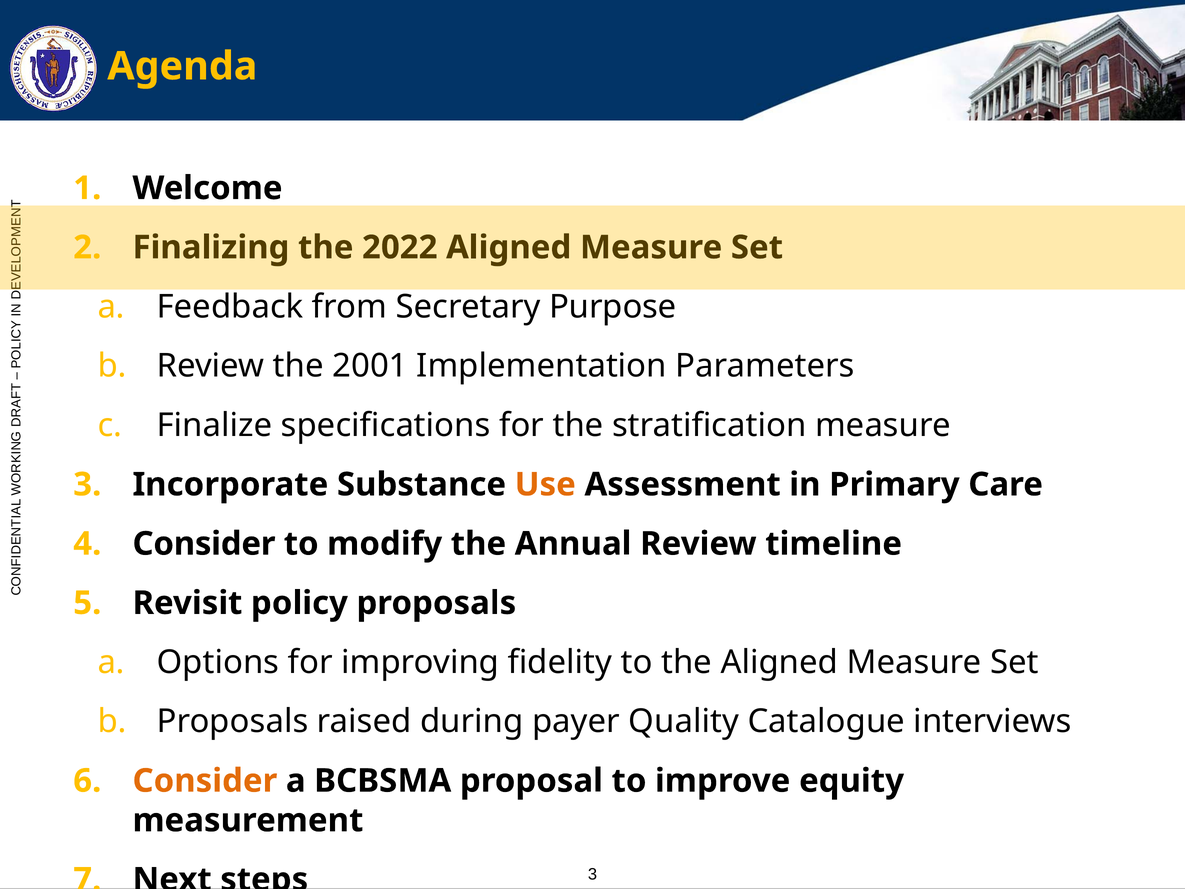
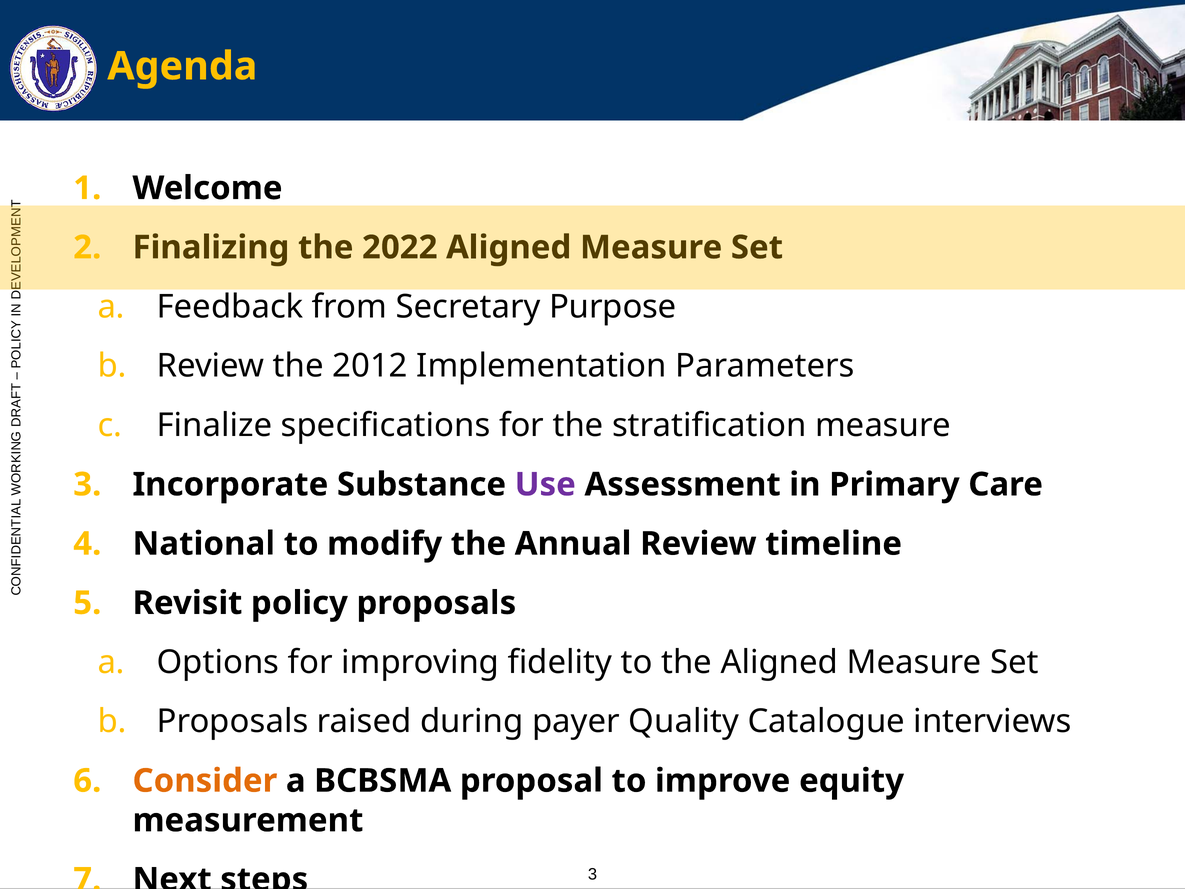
2001: 2001 -> 2012 (370, 366)
Use colour: orange -> purple (545, 484)
Consider: Consider -> National (204, 544)
